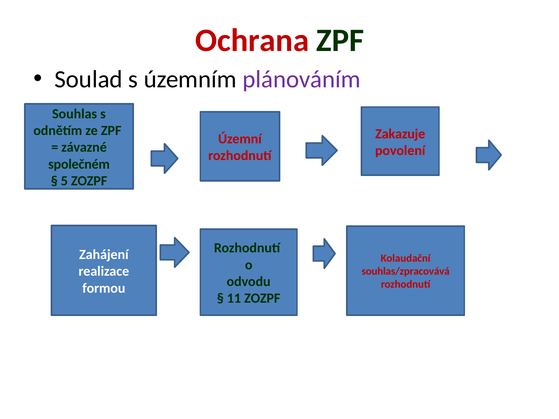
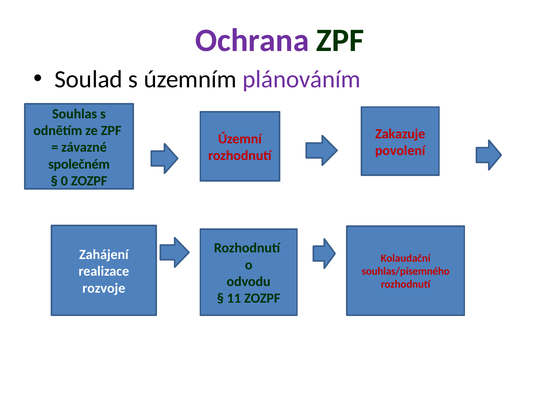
Ochrana colour: red -> purple (252, 41)
5: 5 -> 0 (64, 181)
souhlas/zpracovává: souhlas/zpracovává -> souhlas/písemného (406, 271)
formou: formou -> rozvoje (104, 288)
